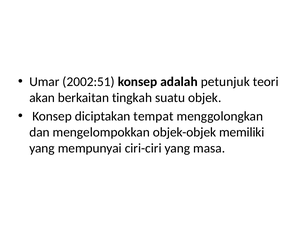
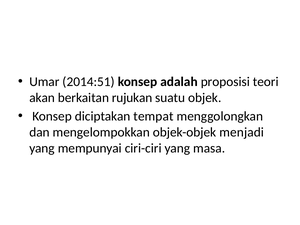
2002:51: 2002:51 -> 2014:51 (89, 82)
petunjuk: petunjuk -> proposisi (225, 82)
tingkah: tingkah -> rujukan (132, 98)
memiliki: memiliki -> menjadi (242, 132)
